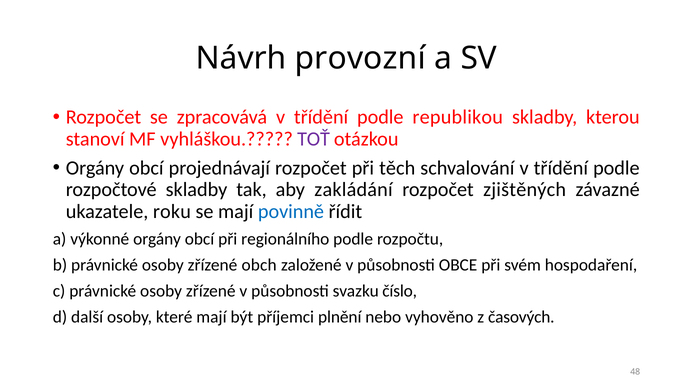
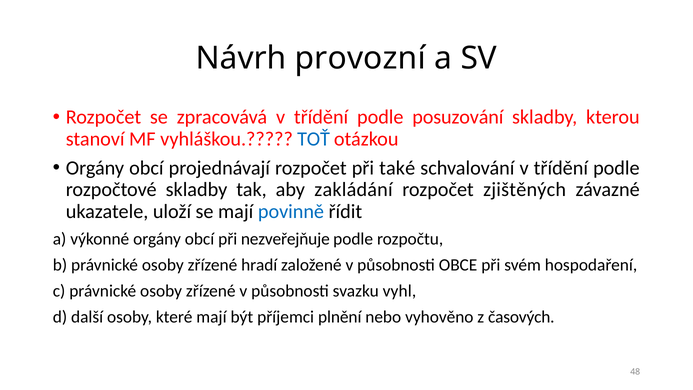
republikou: republikou -> posuzování (458, 117)
TOŤ colour: purple -> blue (314, 139)
těch: těch -> také (397, 168)
roku: roku -> uloží (172, 212)
regionálního: regionálního -> nezveřejňuje (285, 239)
obch: obch -> hradí (259, 265)
číslo: číslo -> vyhl (399, 291)
